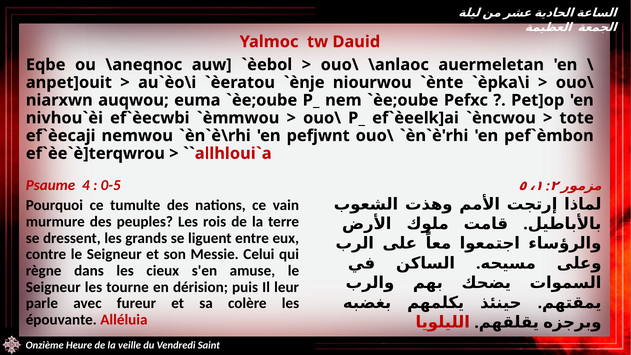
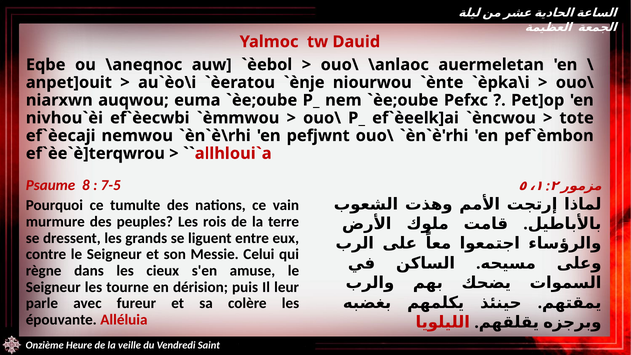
4: 4 -> 8 (86, 185)
0-5: 0-5 -> 7-5 (111, 185)
